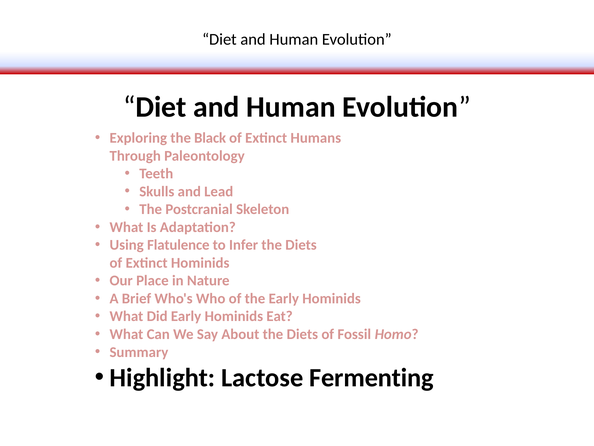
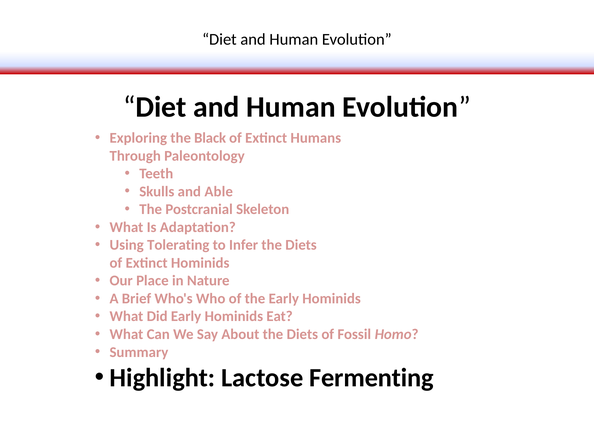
Lead: Lead -> Able (219, 191)
Flatulence: Flatulence -> Tolerating (178, 245)
